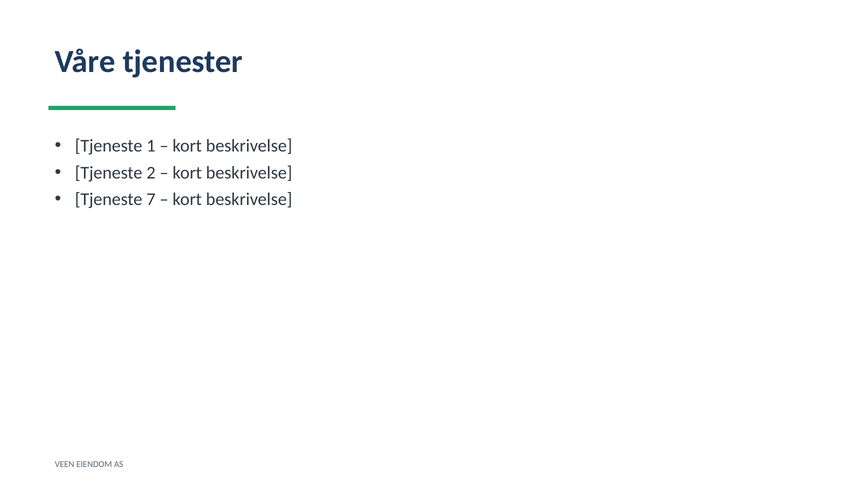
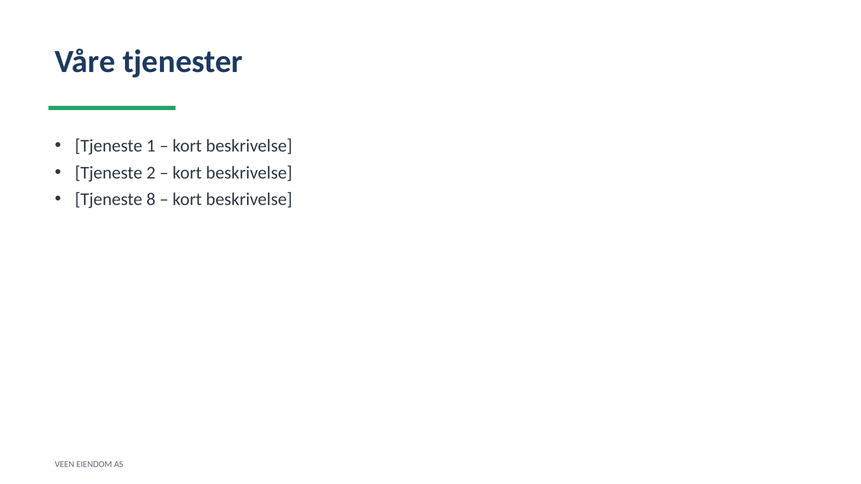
7: 7 -> 8 (151, 200)
